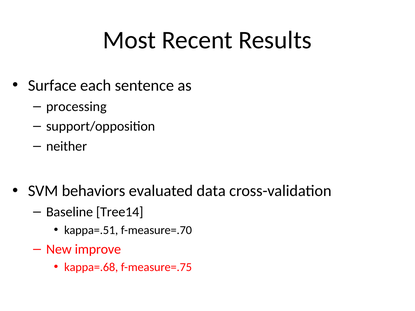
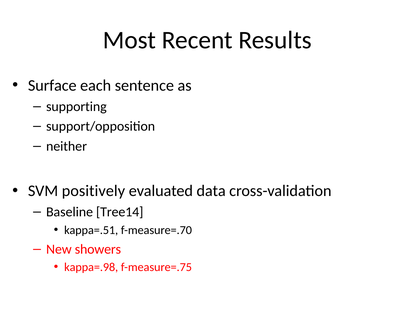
processing: processing -> supporting (76, 107)
behaviors: behaviors -> positively (93, 191)
improve: improve -> showers (98, 249)
kappa=.68: kappa=.68 -> kappa=.98 (91, 268)
